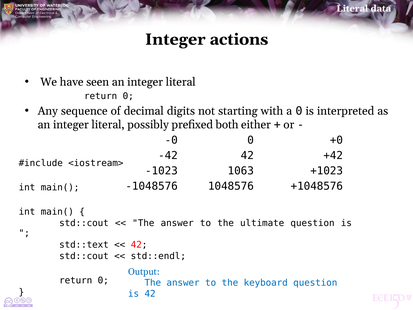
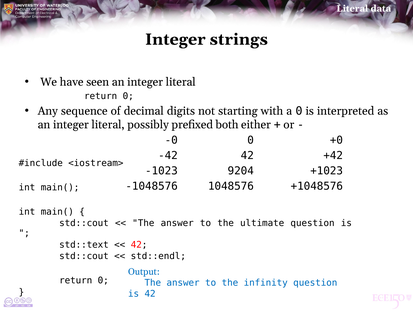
actions: actions -> strings (239, 39)
1063: 1063 -> 9204 (241, 171)
keyboard: keyboard -> infinity (266, 283)
